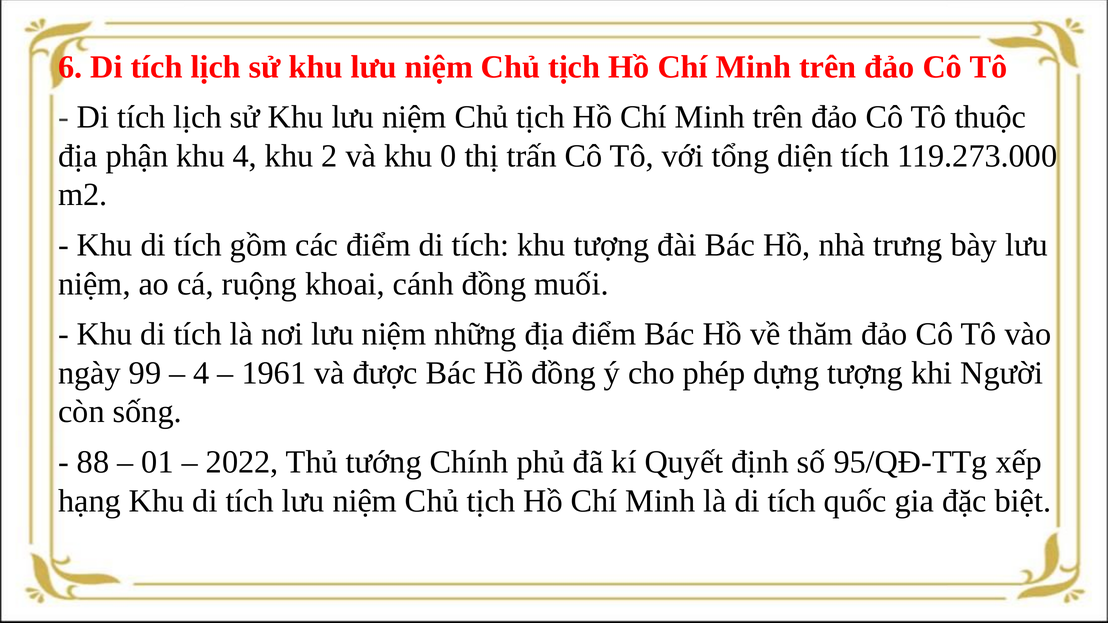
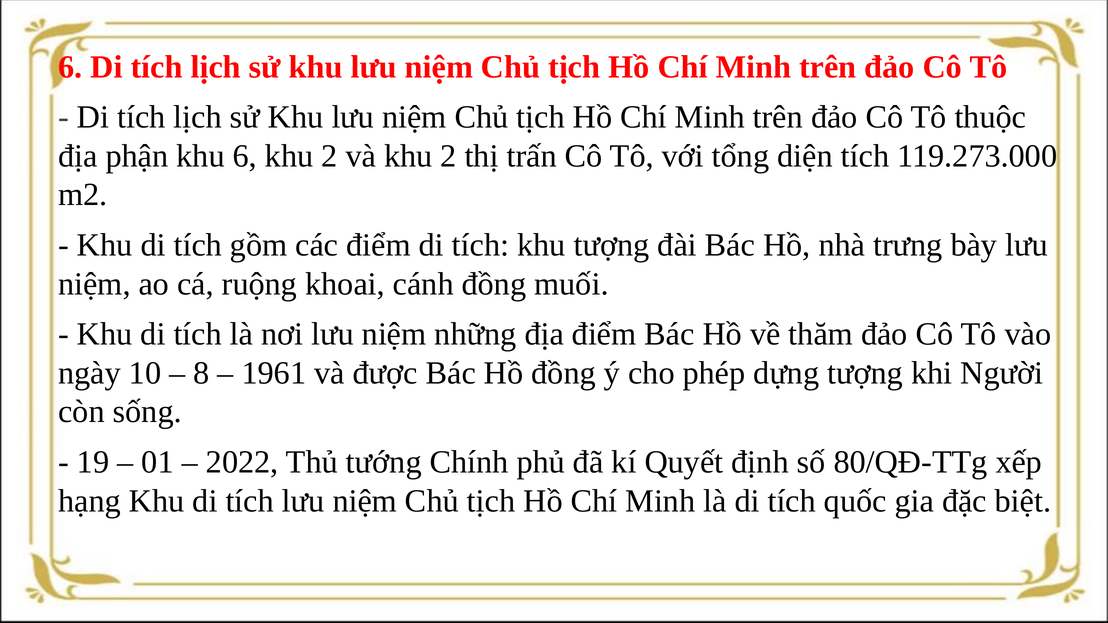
khu 4: 4 -> 6 (245, 156)
và khu 0: 0 -> 2 (449, 156)
99: 99 -> 10 (145, 373)
4: 4 -> 8 (201, 373)
88: 88 -> 19 (93, 462)
95/QĐ-TTg: 95/QĐ-TTg -> 80/QĐ-TTg (911, 462)
